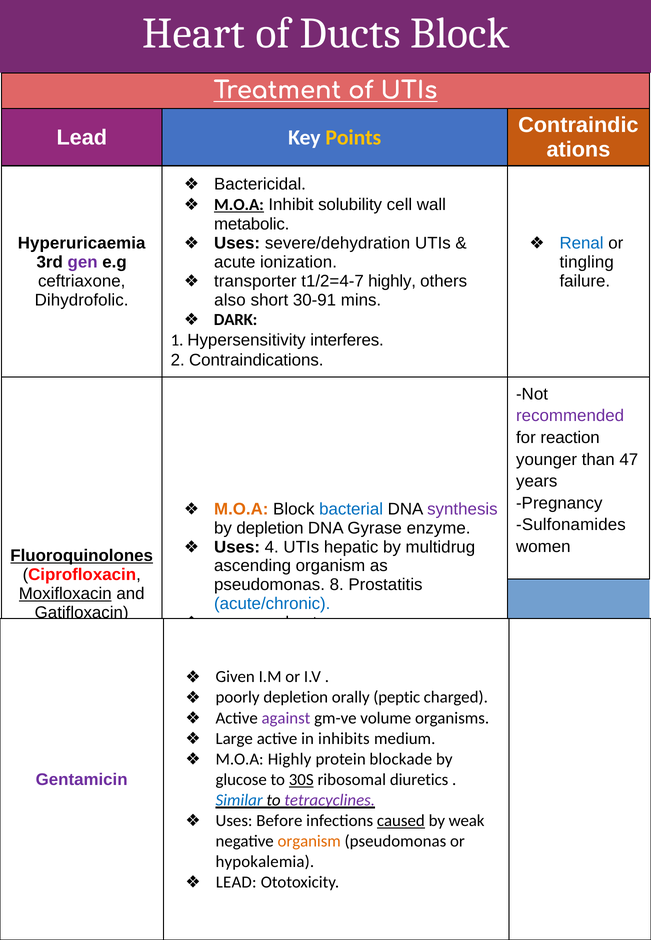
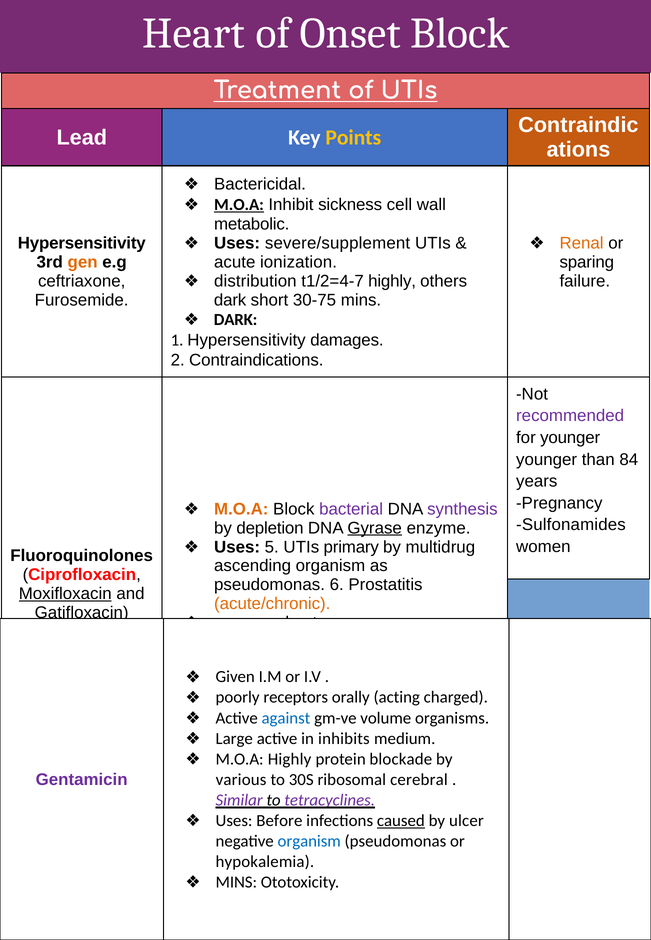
Ducts: Ducts -> Onset (350, 33)
solubility: solubility -> sickness (350, 205)
Hyperuricaemia: Hyperuricaemia -> Hypersensitivity (82, 243)
severe/dehydration: severe/dehydration -> severe/supplement (338, 243)
Renal colour: blue -> orange (582, 243)
gen colour: purple -> orange (83, 262)
tingling: tingling -> sparing (587, 262)
transporter: transporter -> distribution (255, 281)
Dihydrofolic: Dihydrofolic -> Furosemide (82, 300)
also: also -> dark (230, 300)
30-91: 30-91 -> 30-75 (315, 300)
interferes: interferes -> damages (347, 341)
for reaction: reaction -> younger (570, 438)
47: 47 -> 84 (629, 460)
bacterial colour: blue -> purple (351, 509)
Gyrase underline: none -> present (375, 528)
4: 4 -> 5 (272, 547)
hepatic: hepatic -> primary (351, 547)
Fluoroquinolones underline: present -> none (82, 556)
8: 8 -> 6 (337, 585)
acute/chronic colour: blue -> orange (272, 604)
poorly depletion: depletion -> receptors (296, 698)
peptic: peptic -> acting (397, 698)
against colour: purple -> blue (286, 718)
glucose: glucose -> various (241, 780)
30S underline: present -> none (301, 780)
diuretics: diuretics -> cerebral (419, 780)
Similar colour: blue -> purple (239, 800)
weak: weak -> ulcer (466, 821)
organism colour: orange -> blue (309, 841)
LEAD: LEAD -> MINS (236, 883)
